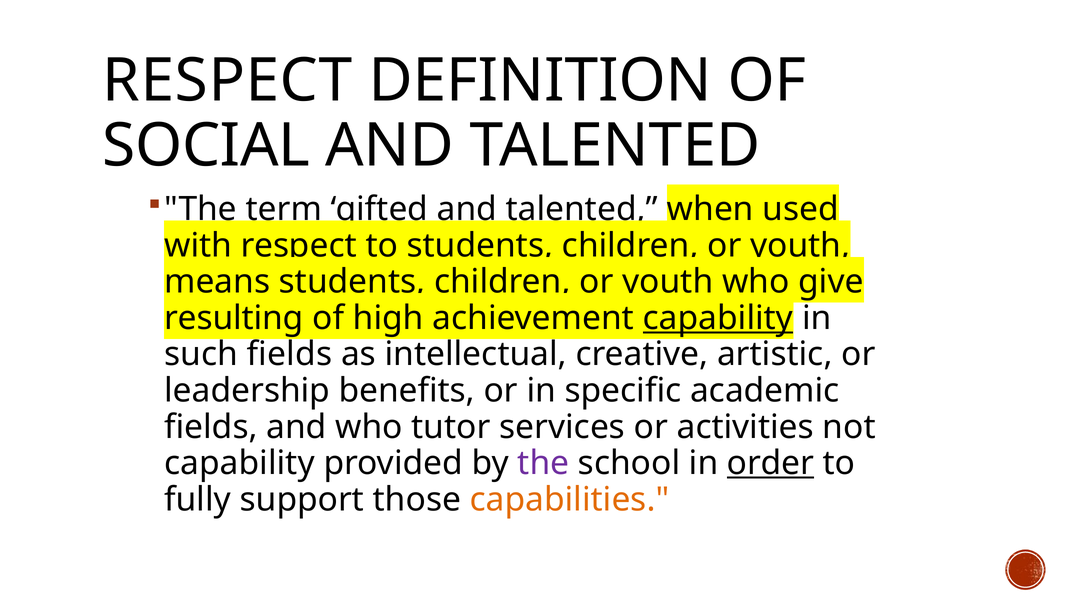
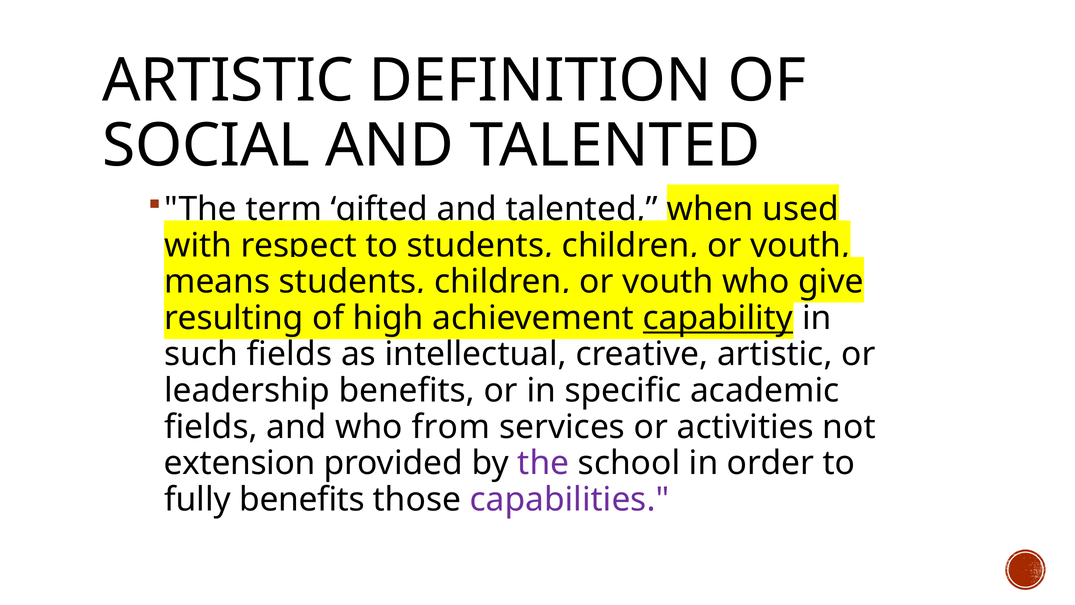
RESPECT: RESPECT -> ARTISTIC (228, 81)
tutor: tutor -> from (451, 427)
capability: capability -> extension (240, 463)
order underline: present -> none (771, 463)
fully support: support -> benefits (302, 499)
capabilities colour: orange -> purple (569, 499)
